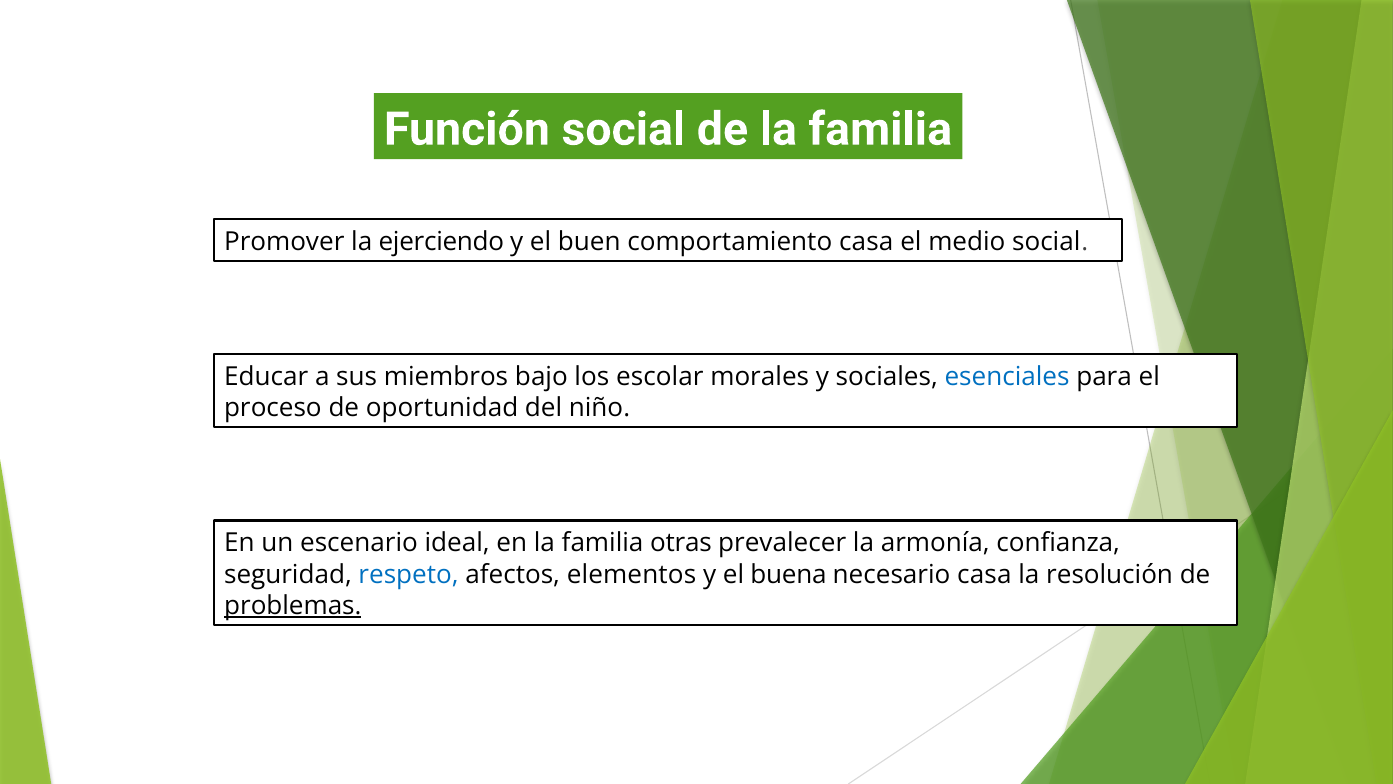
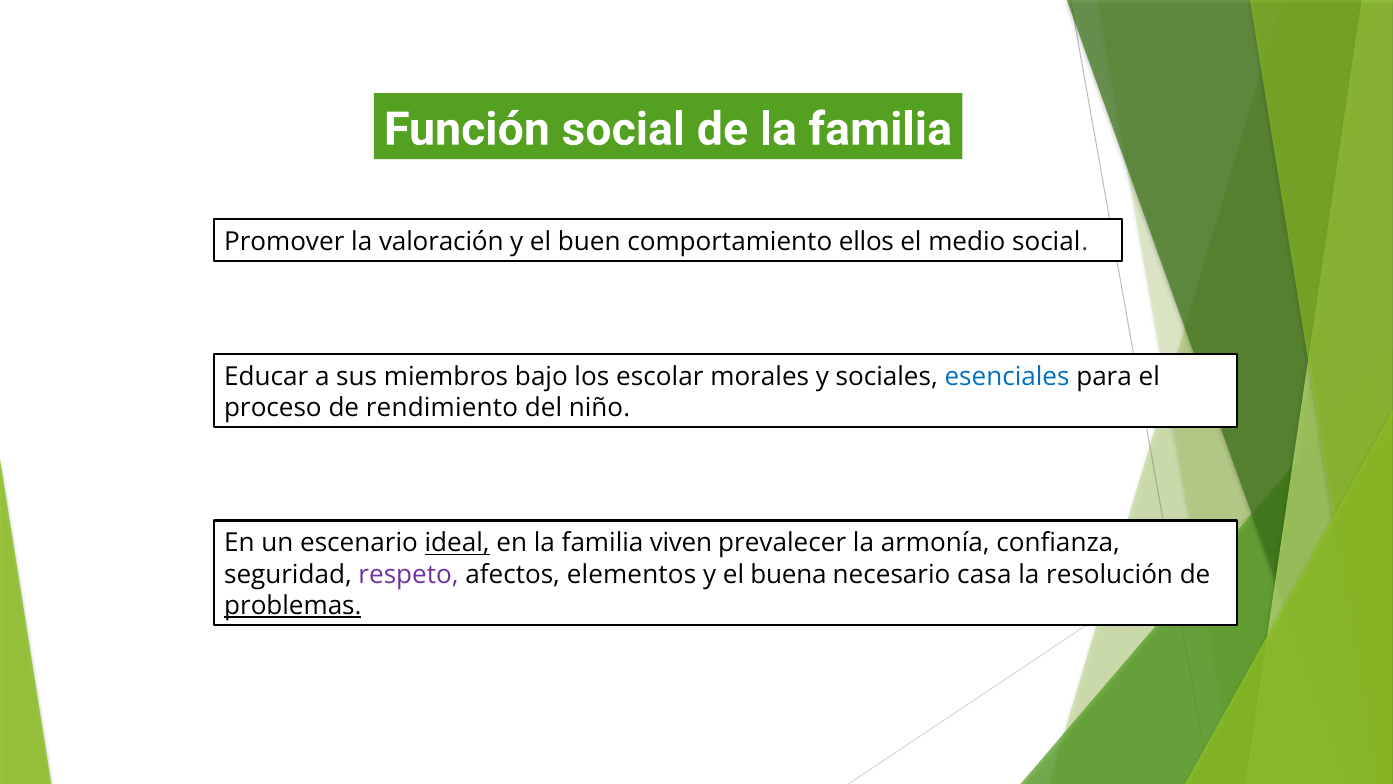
ejerciendo: ejerciendo -> valoración (441, 242)
comportamiento casa: casa -> ellos (866, 242)
oportunidad: oportunidad -> rendimiento (442, 408)
ideal underline: none -> present (457, 543)
otras: otras -> viven (681, 543)
respeto colour: blue -> purple (409, 574)
